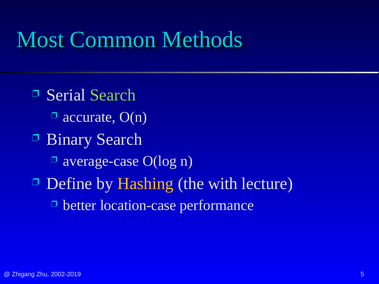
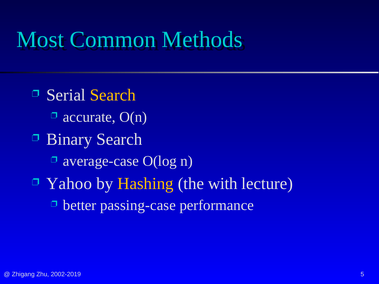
Search colour: light green -> yellow (113, 95)
Define: Define -> Yahoo (69, 184)
location-case: location-case -> passing-case (138, 205)
